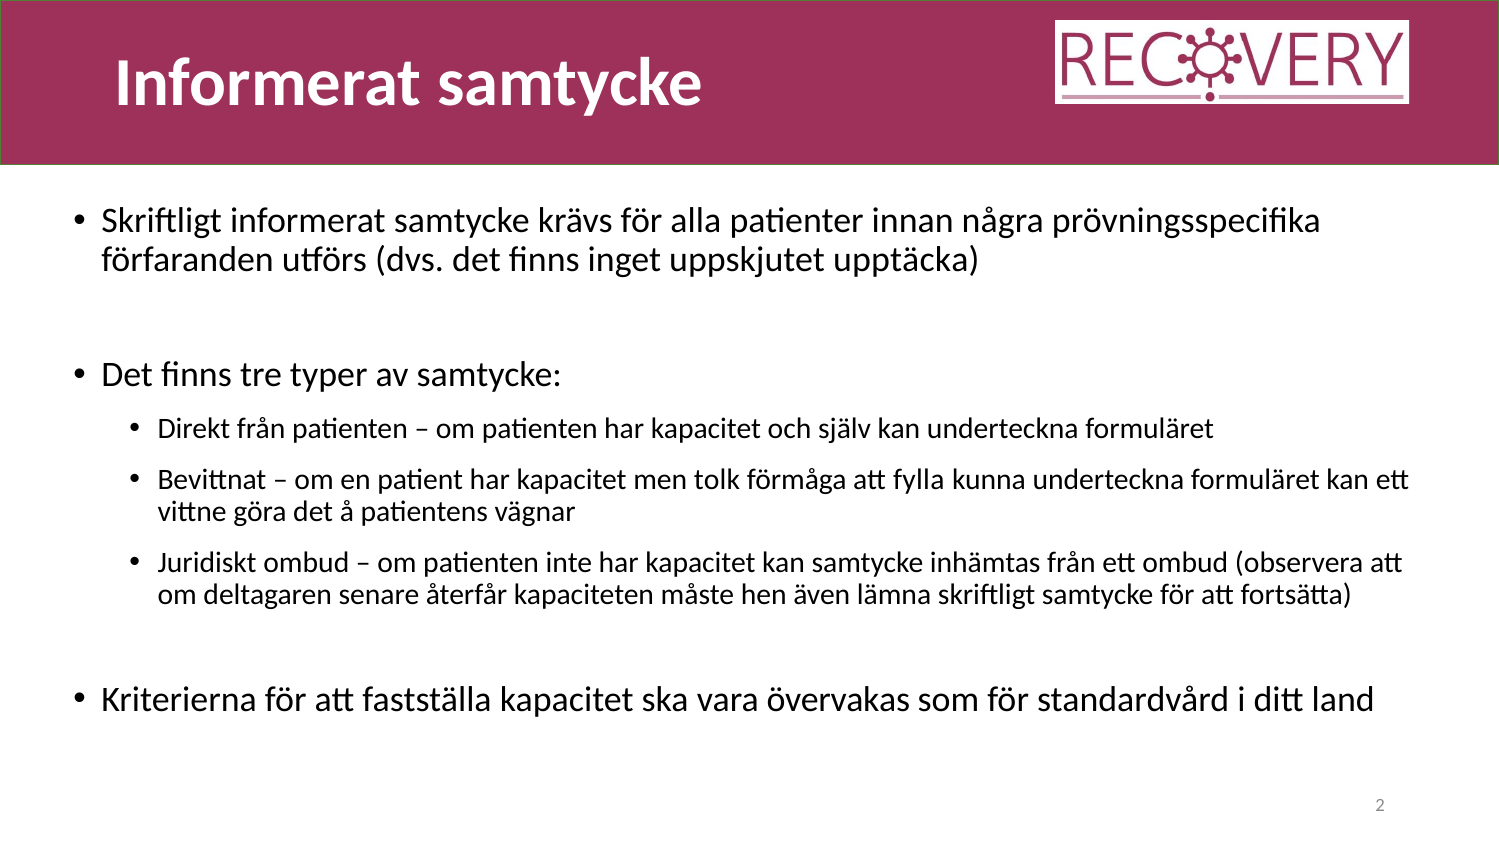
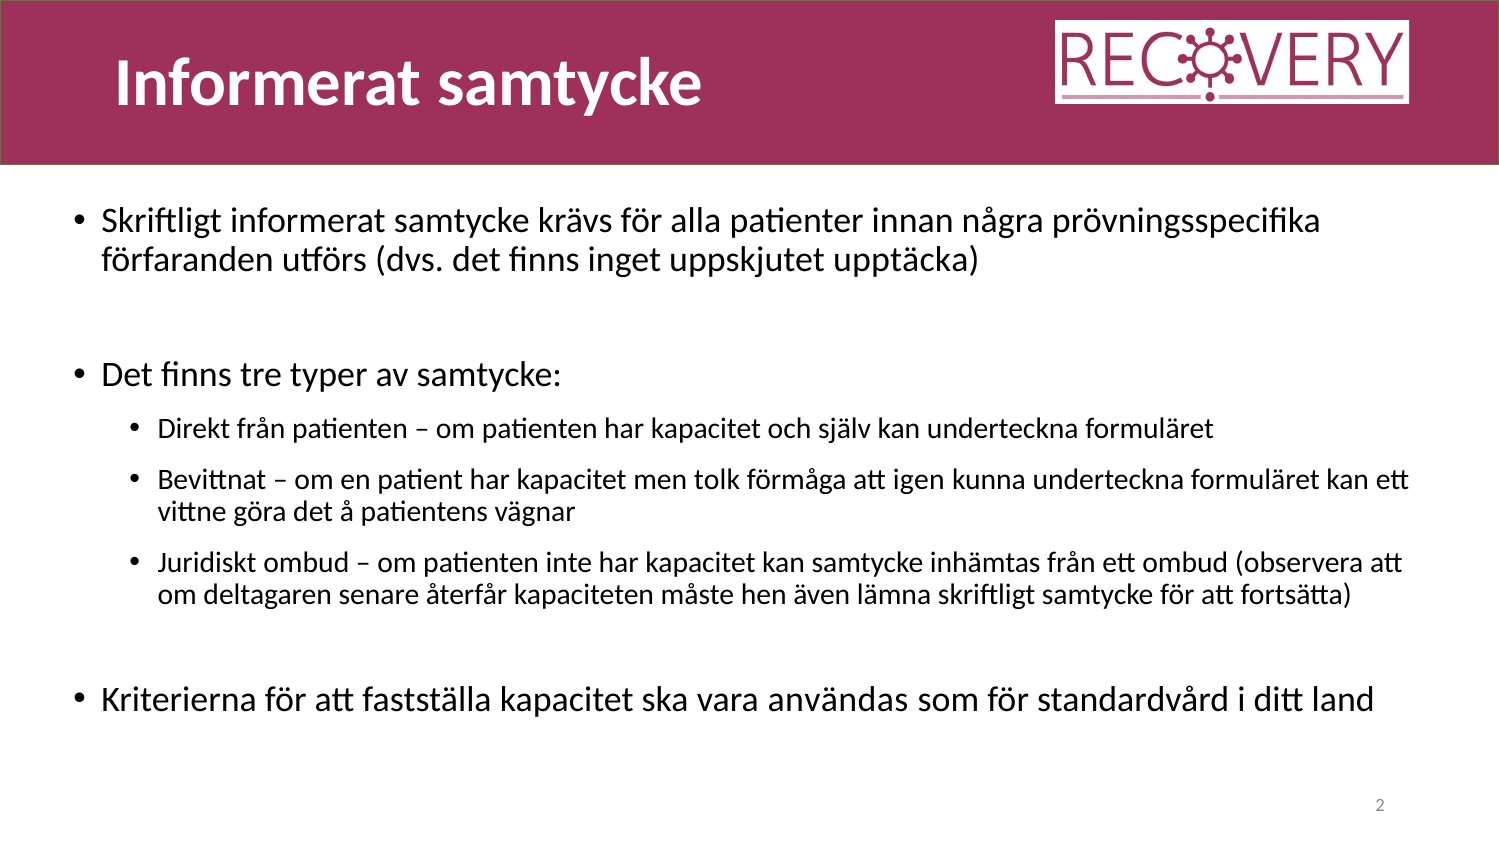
fylla: fylla -> igen (919, 480)
övervakas: övervakas -> användas (838, 699)
